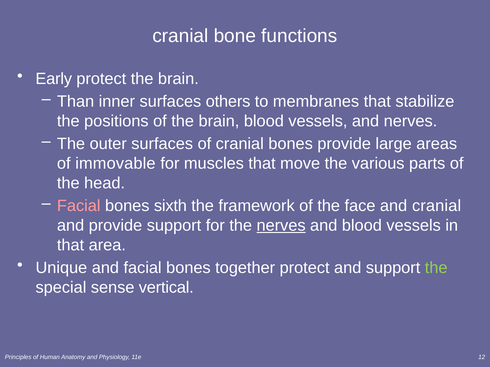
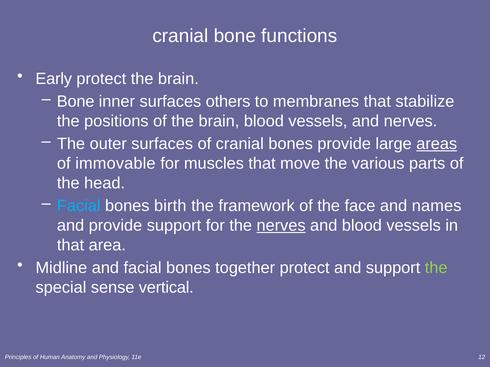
Than: Than -> Bone (76, 102)
areas underline: none -> present (437, 144)
Facial colour: pink -> light blue (79, 206)
sixth: sixth -> birth (170, 206)
and cranial: cranial -> names (437, 206)
Unique: Unique -> Midline (61, 268)
